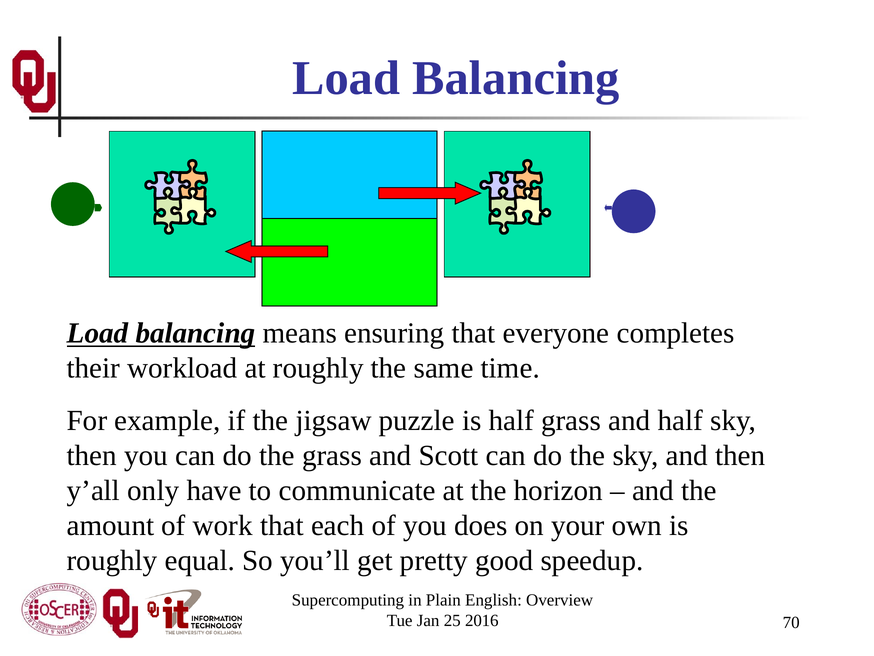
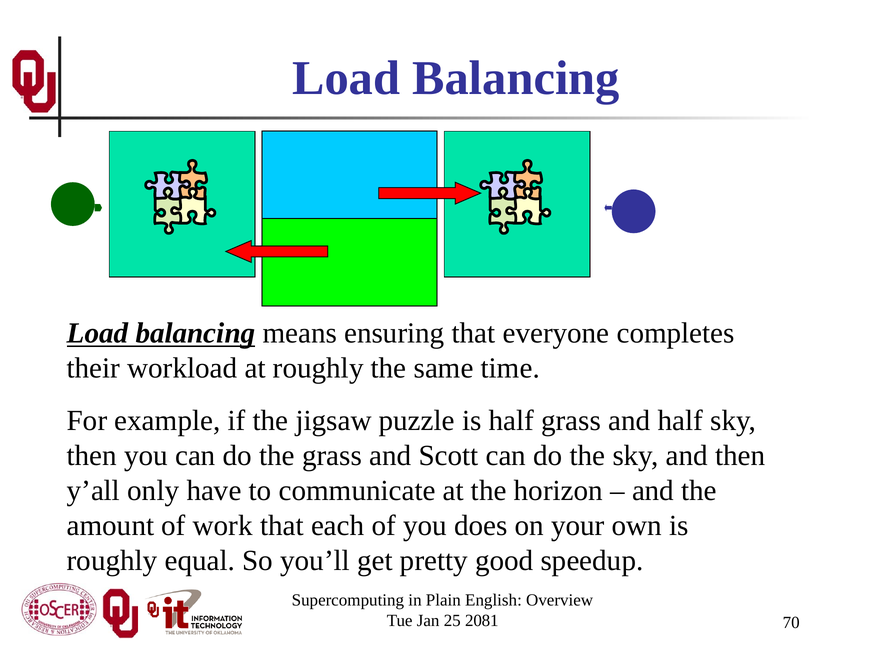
2016: 2016 -> 2081 (482, 620)
